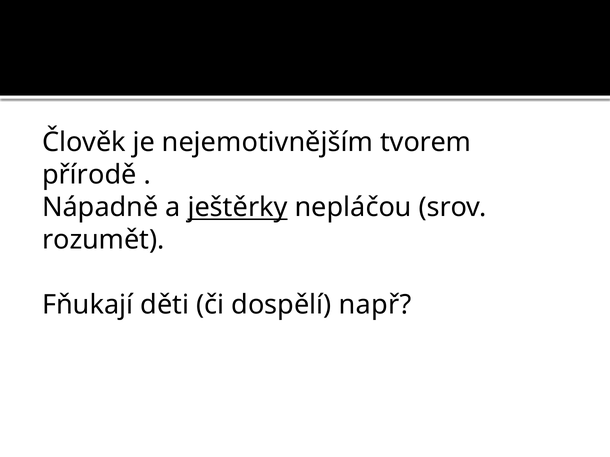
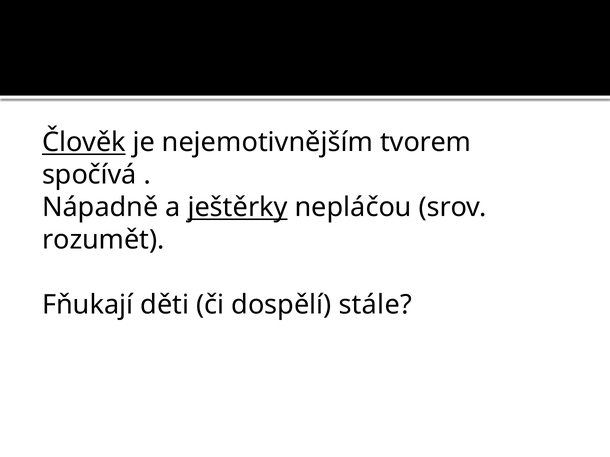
Člověk underline: none -> present (84, 143)
přírodě: přírodě -> spočívá (89, 175)
např: např -> stále (375, 305)
